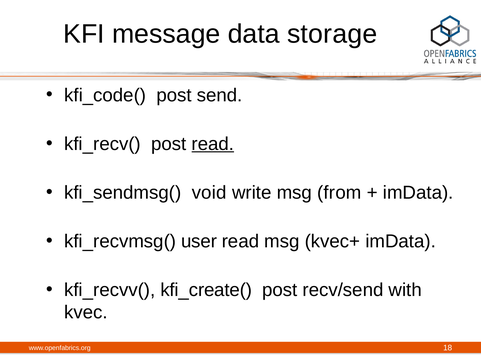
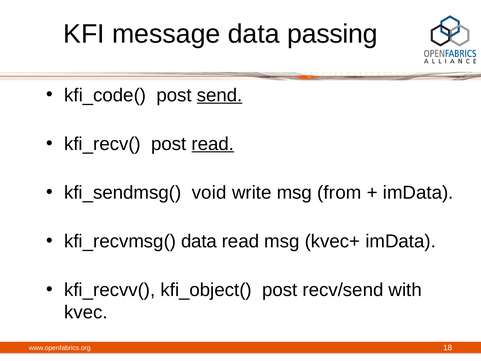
storage: storage -> passing (332, 34)
send underline: none -> present (220, 95)
kfi_recvmsg( user: user -> data (199, 241)
kfi_create(: kfi_create( -> kfi_object( (206, 290)
